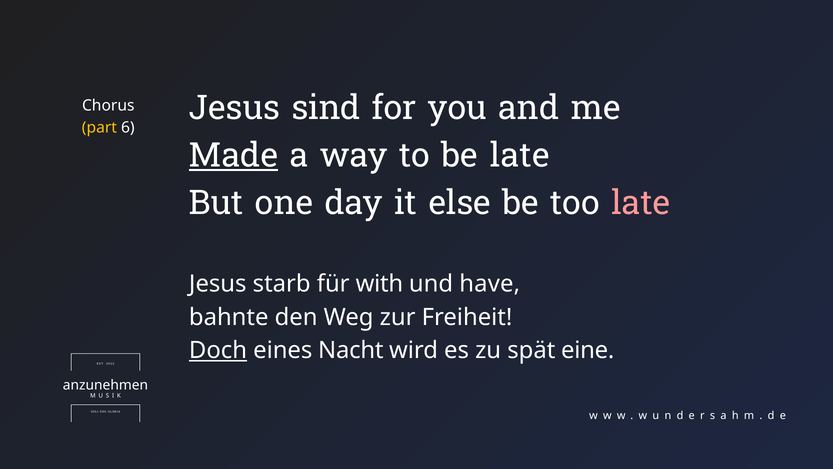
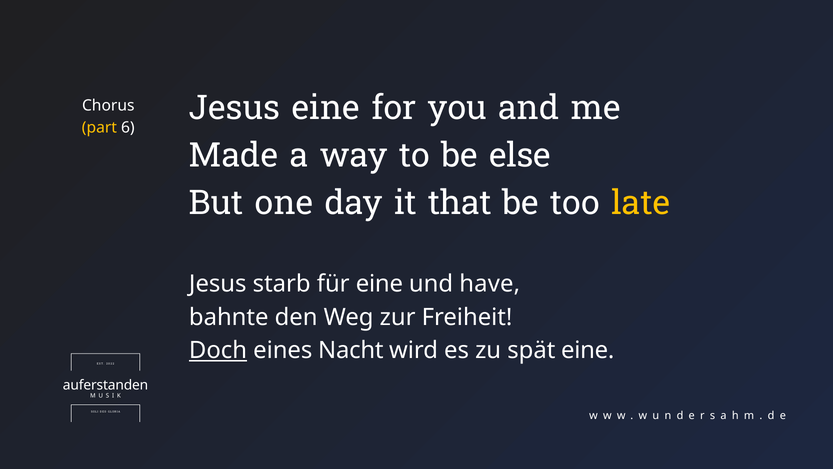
Jesus sind: sind -> eine (326, 108)
Made underline: present -> none (234, 155)
be late: late -> else (520, 155)
else: else -> that (460, 203)
late colour: pink -> yellow (641, 203)
für with: with -> eine (379, 283)
anzunehmen: anzunehmen -> auferstanden (106, 385)
